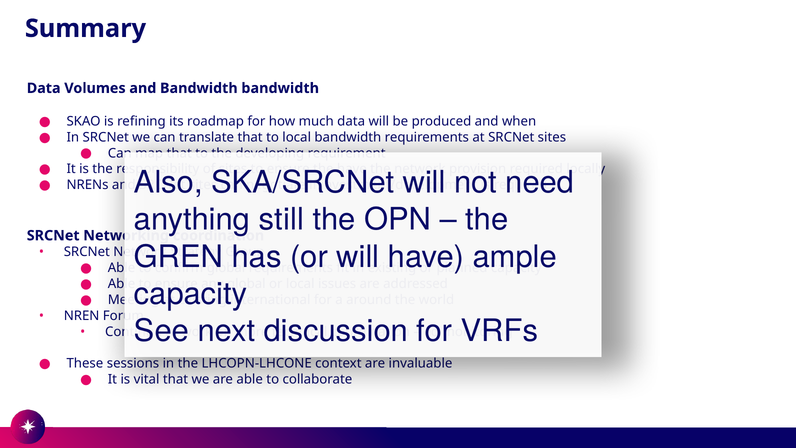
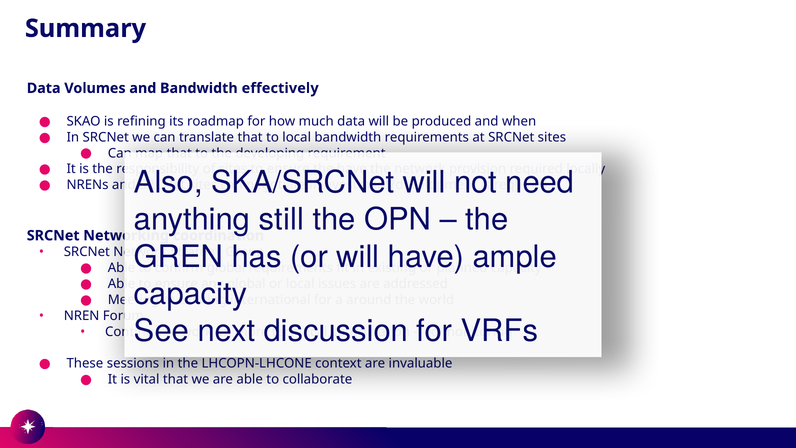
Bandwidth bandwidth: bandwidth -> effectively (280, 88)
